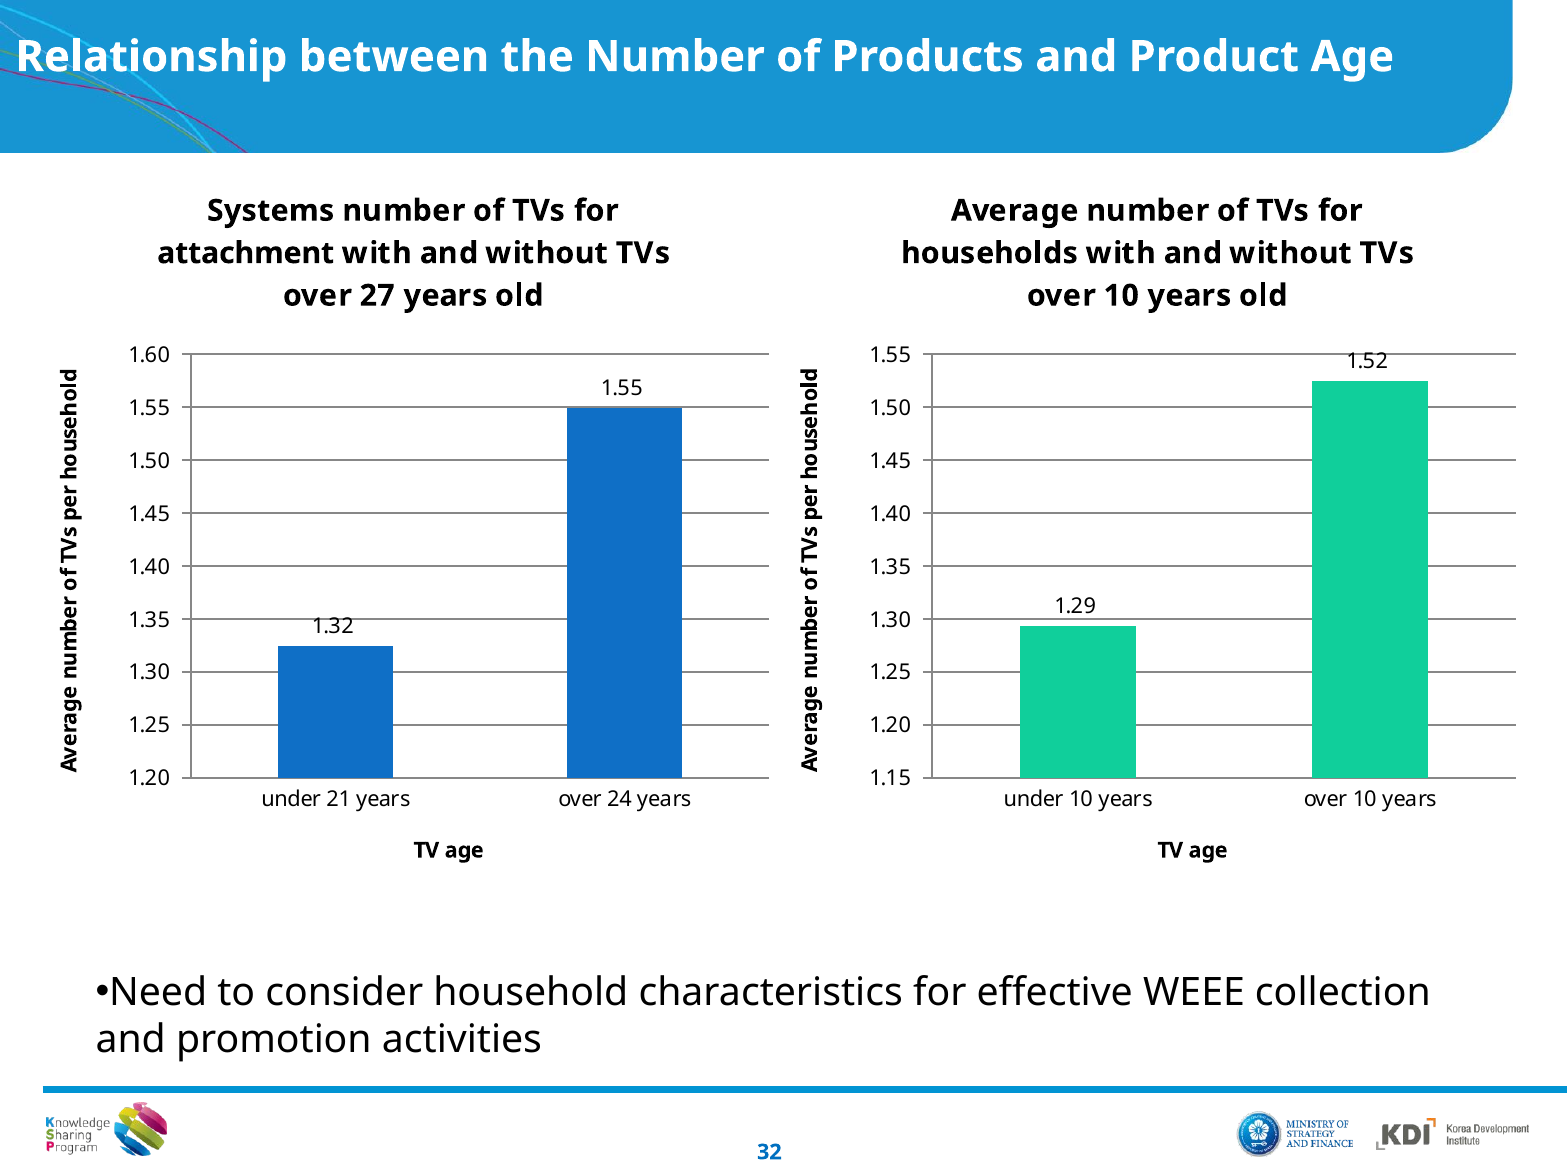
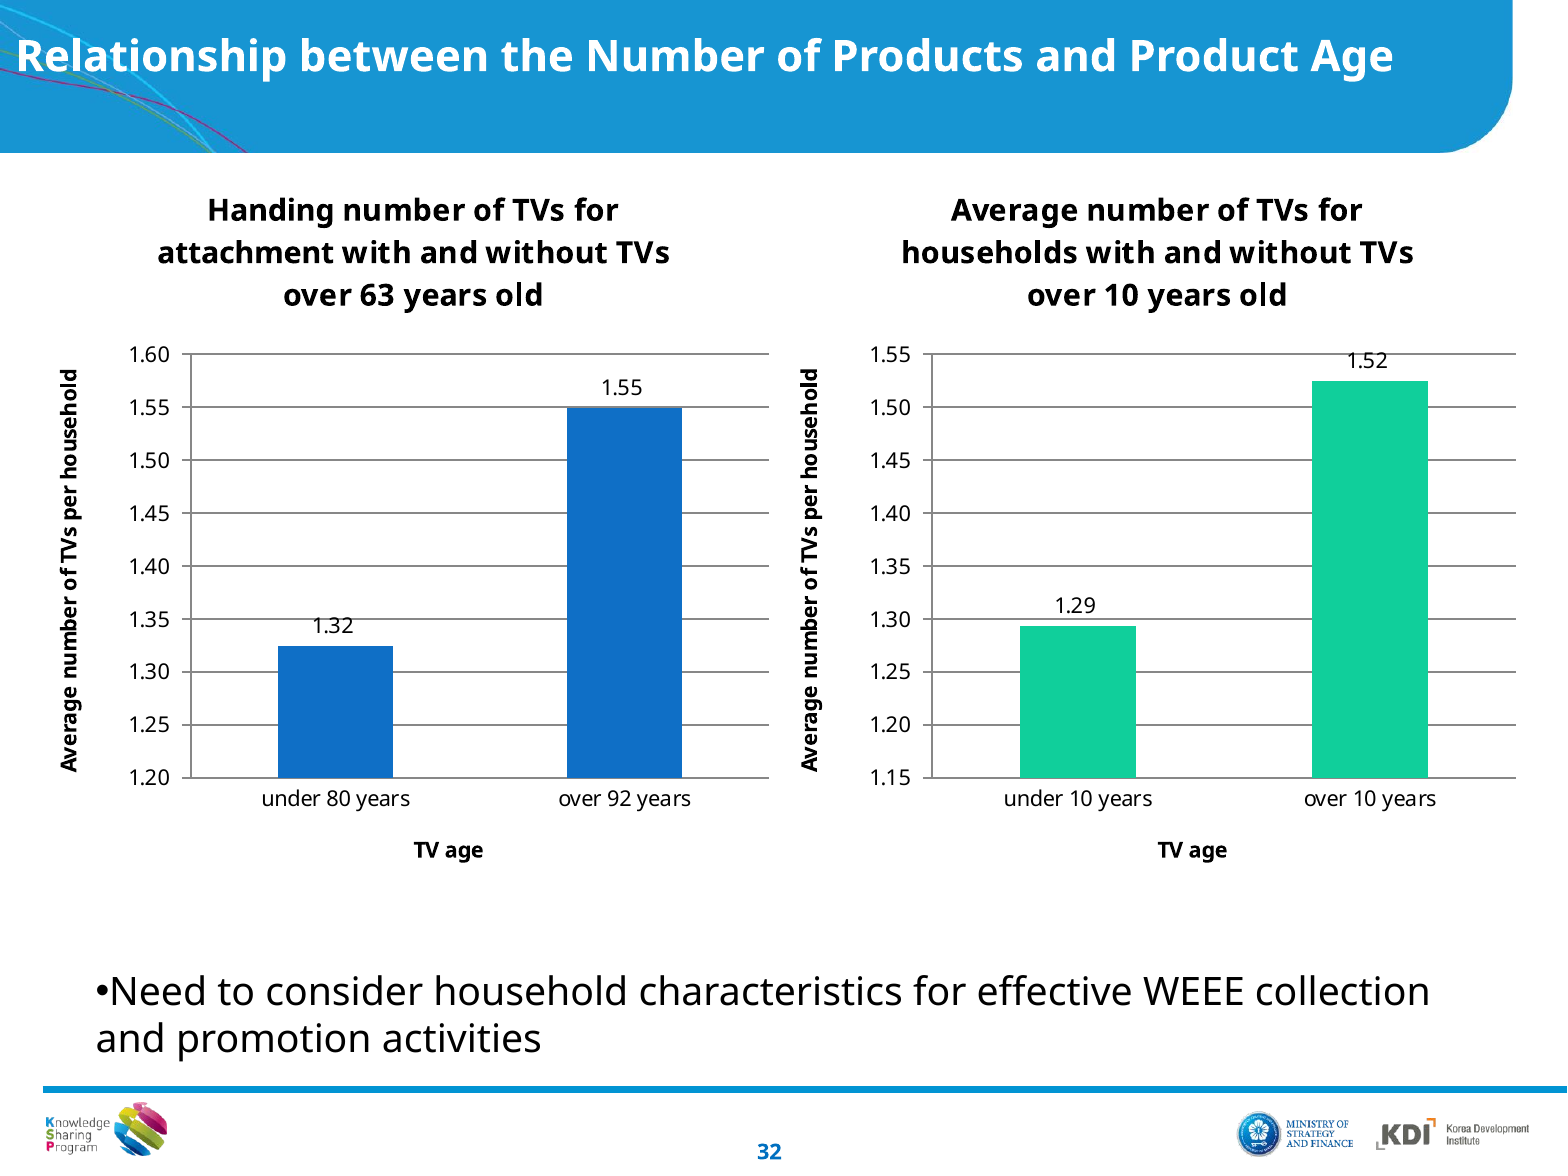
Systems: Systems -> Handing (271, 211)
27: 27 -> 63 (377, 296)
21: 21 -> 80 (339, 800)
24: 24 -> 92 (619, 800)
